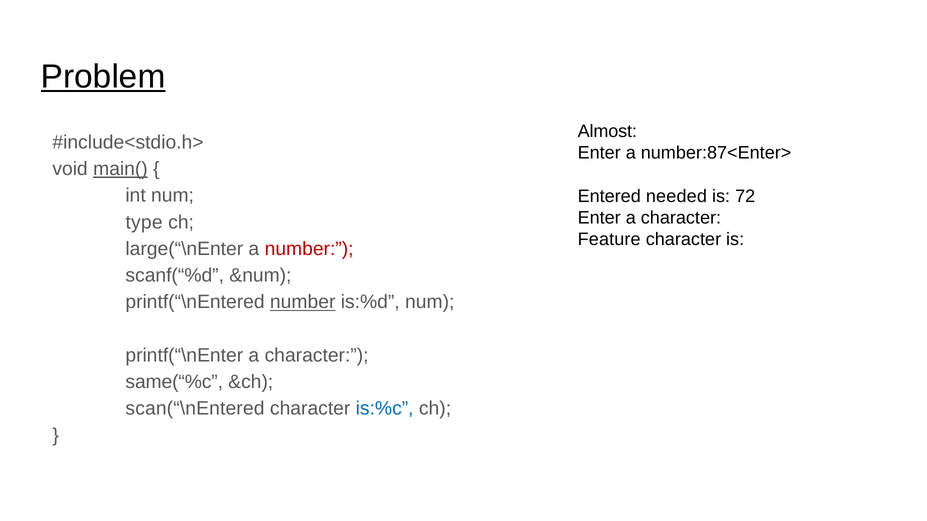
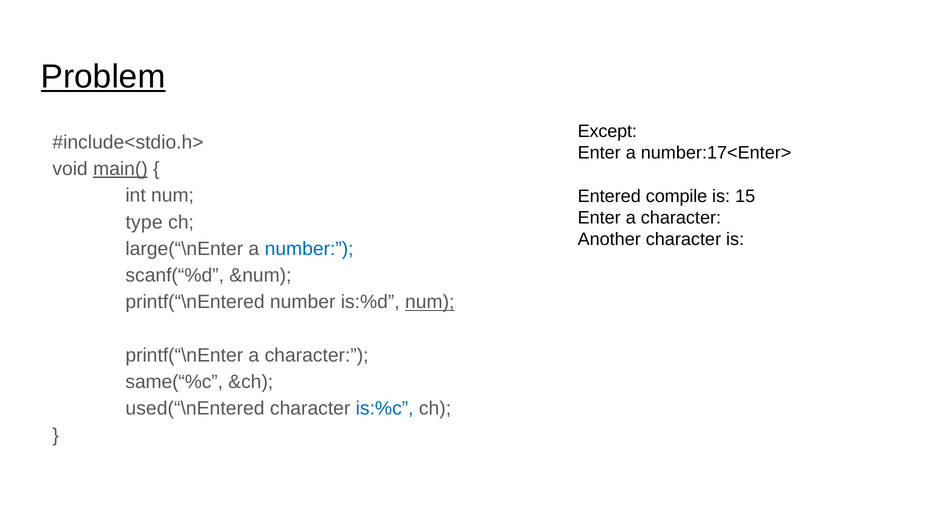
Almost: Almost -> Except (607, 131)
number:87<Enter>: number:87<Enter> -> number:17<Enter> (716, 153)
needed: needed -> compile (677, 196)
72: 72 -> 15 (745, 196)
Feature: Feature -> Another (609, 240)
number colour: red -> blue (309, 249)
number underline: present -> none (303, 302)
num underline: none -> present (430, 302)
scan(“\nEntered: scan(“\nEntered -> used(“\nEntered (195, 409)
